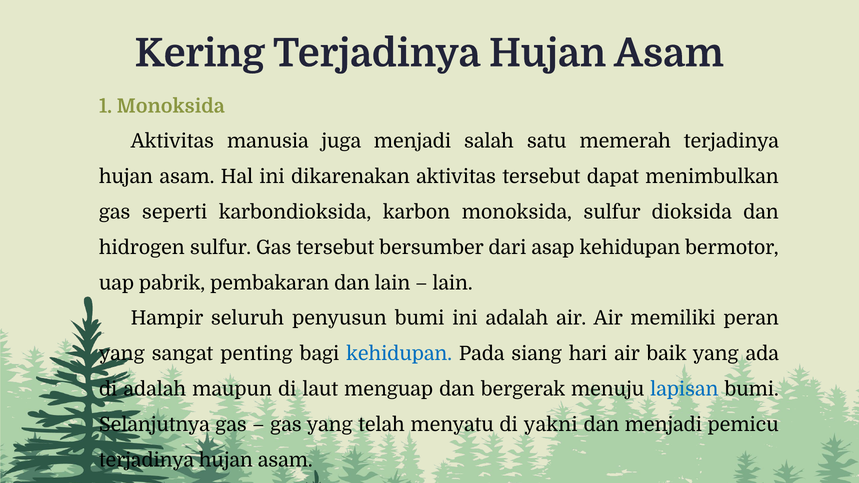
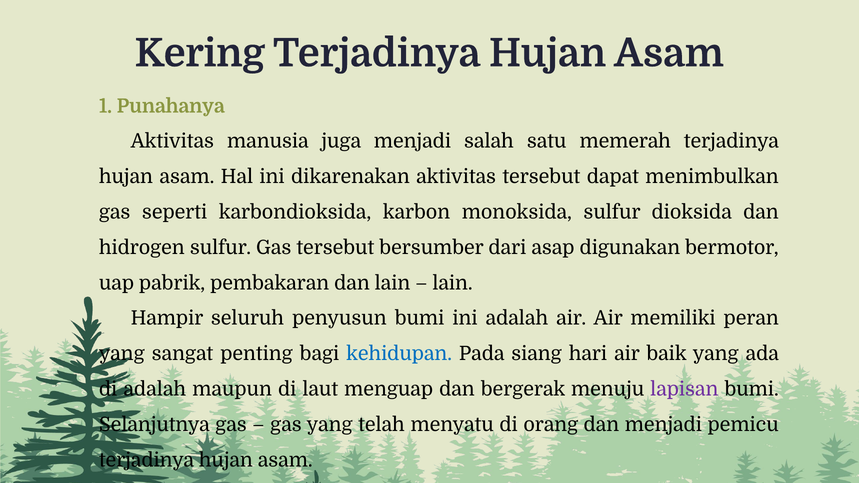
1 Monoksida: Monoksida -> Punahanya (171, 106)
asap kehidupan: kehidupan -> digunakan (630, 248)
lapisan colour: blue -> purple (684, 389)
yakni: yakni -> orang (551, 425)
